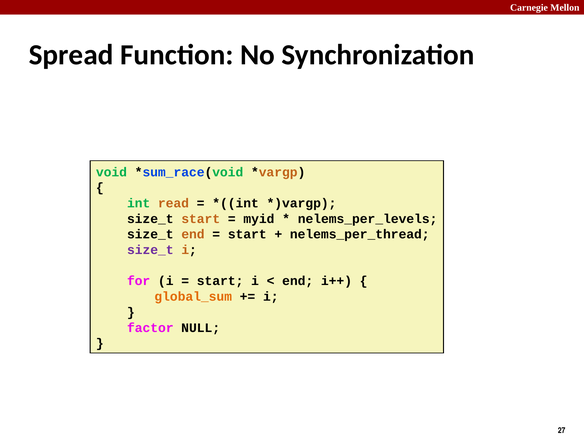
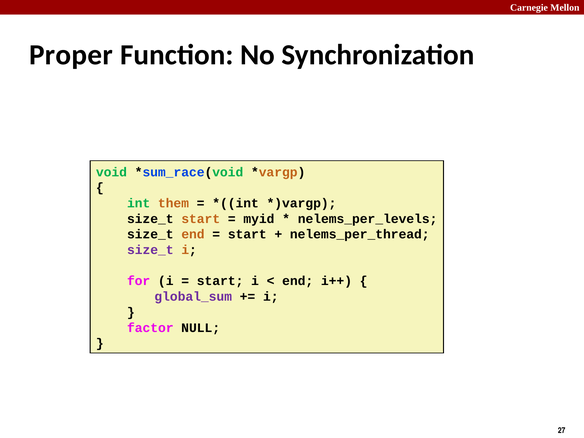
Spread: Spread -> Proper (71, 55)
read: read -> them (174, 203)
global_sum colour: orange -> purple (193, 297)
